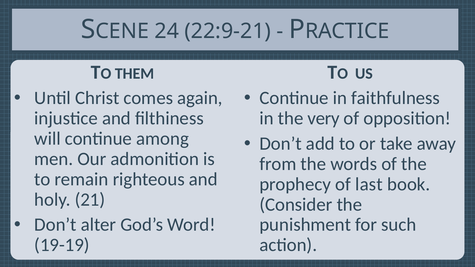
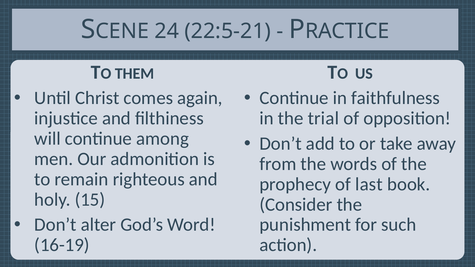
22:9-21: 22:9-21 -> 22:5-21 (228, 31)
very: very -> trial (323, 118)
21: 21 -> 15 (90, 200)
19-19: 19-19 -> 16-19 (62, 245)
